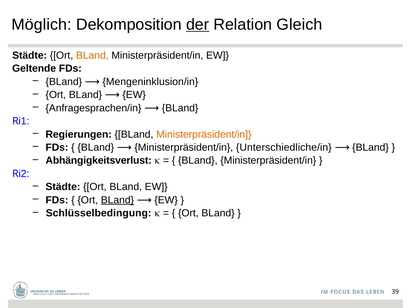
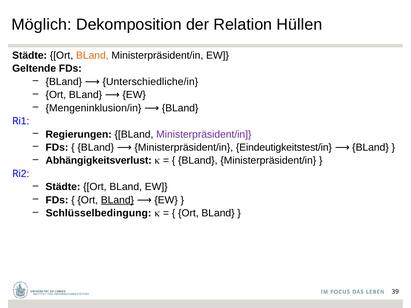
der underline: present -> none (198, 24)
Gleich: Gleich -> Hüllen (299, 24)
Mengeninklusion/in: Mengeninklusion/in -> Unterschiedliche/in (150, 82)
Anfragesprachen/in: Anfragesprachen/in -> Mengeninklusion/in (93, 108)
Ministerpräsident/in colour: orange -> purple (204, 134)
Unterschiedliche/in: Unterschiedliche/in -> Eindeutigkeitstest/in (284, 148)
